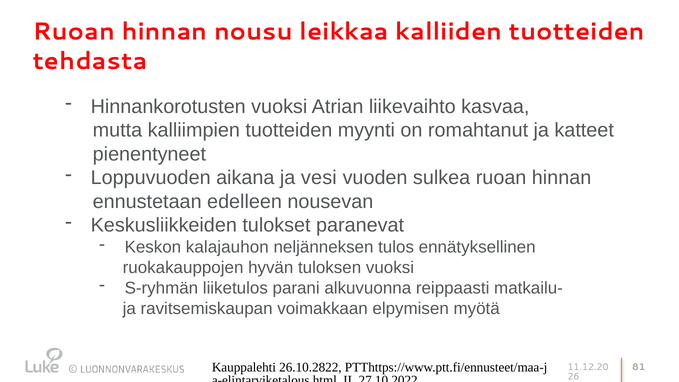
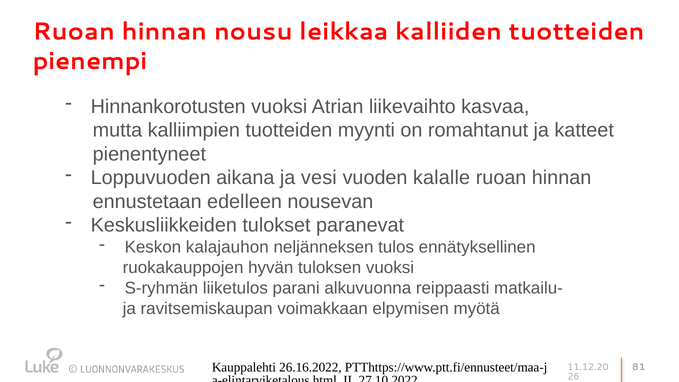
tehdasta: tehdasta -> pienempi (90, 61)
sulkea: sulkea -> kalalle (442, 178)
26.10.2822: 26.10.2822 -> 26.16.2022 (310, 367)
